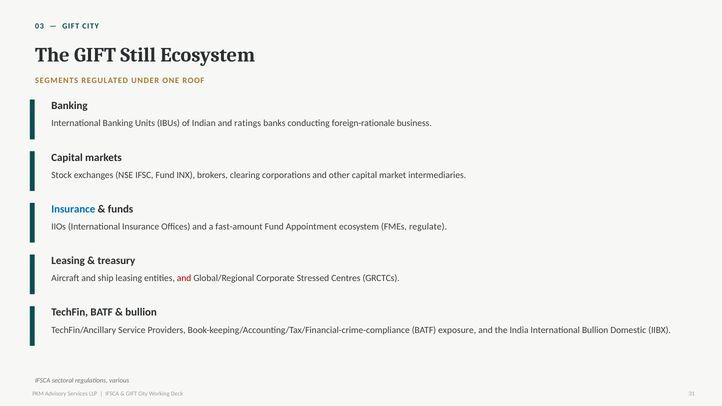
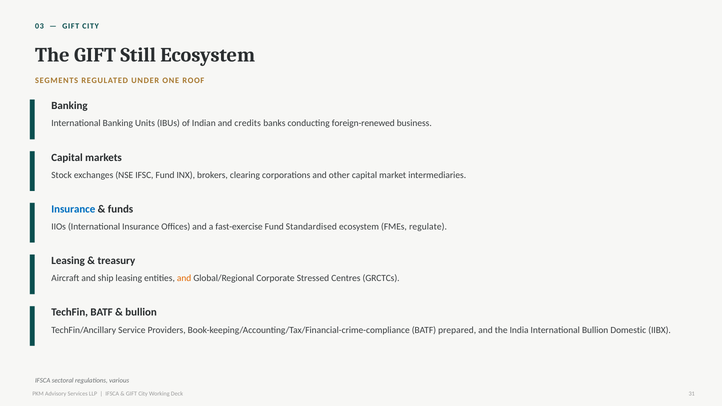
ratings: ratings -> credits (248, 123)
foreign-rationale: foreign-rationale -> foreign-renewed (363, 123)
fast-amount: fast-amount -> fast-exercise (239, 227)
Appointment: Appointment -> Standardised (311, 227)
and colour: red -> orange (184, 278)
exposure: exposure -> prepared (457, 330)
